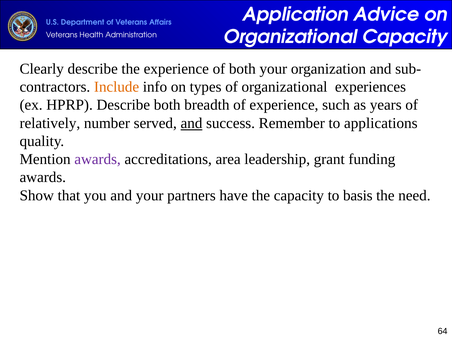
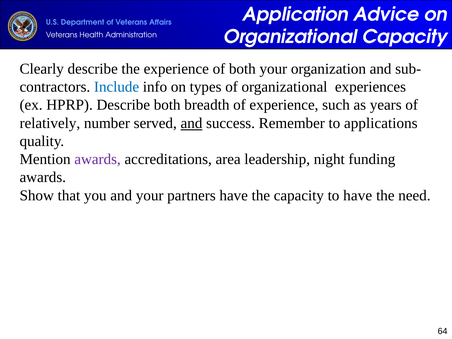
Include colour: orange -> blue (117, 87)
grant: grant -> night (329, 159)
to basis: basis -> have (358, 195)
